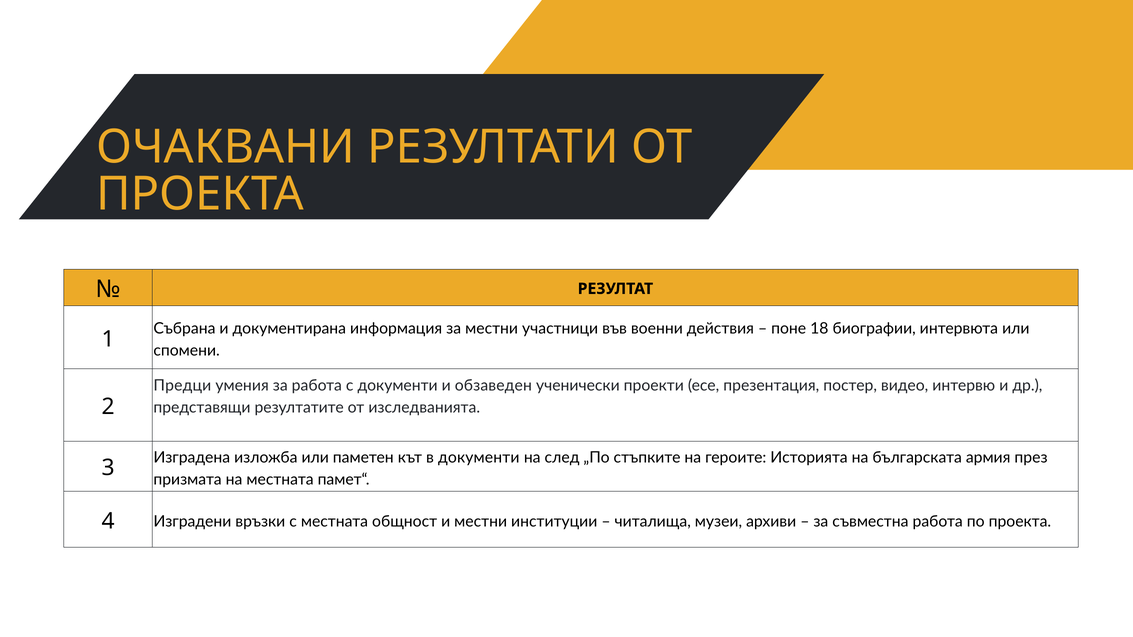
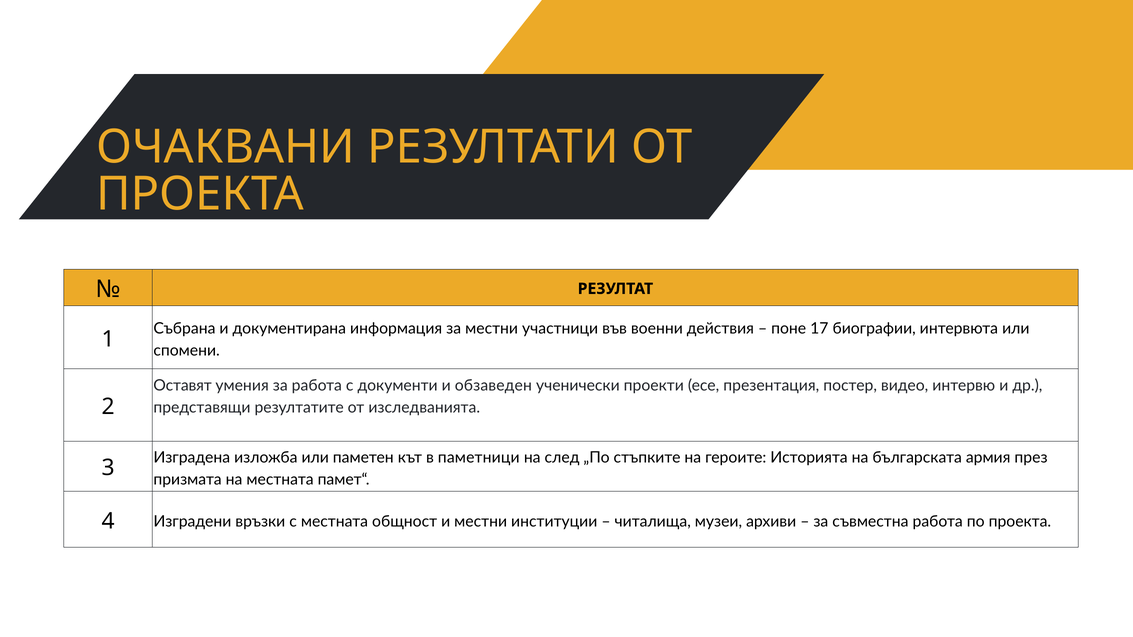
18: 18 -> 17 (819, 329)
Предци: Предци -> Оставят (183, 386)
в документи: документи -> паметници (479, 458)
